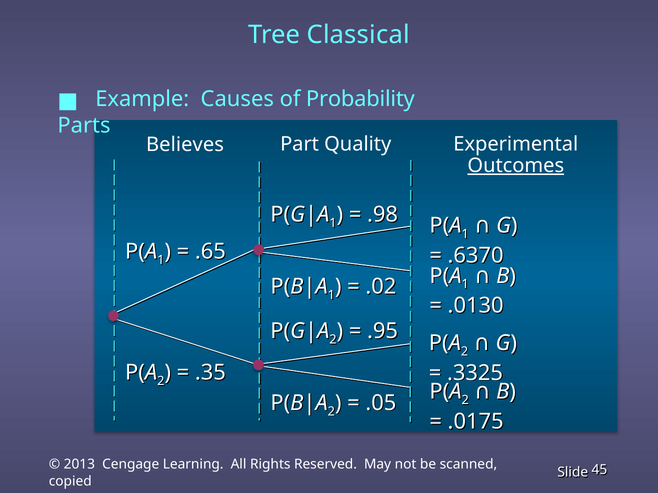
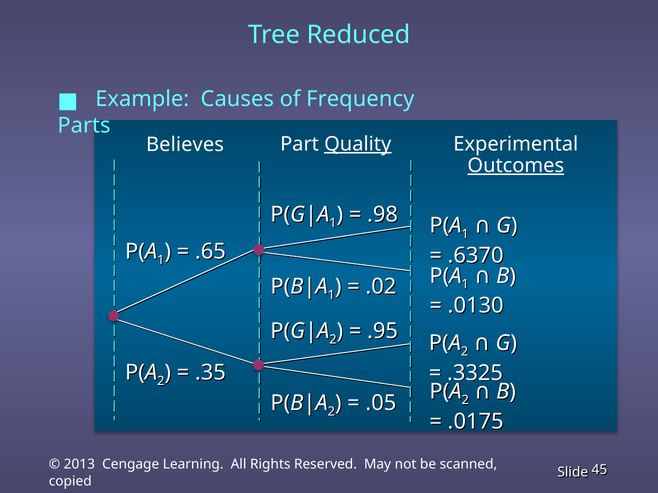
Classical: Classical -> Reduced (359, 35)
Probability: Probability -> Frequency (360, 99)
Quality underline: none -> present (358, 144)
